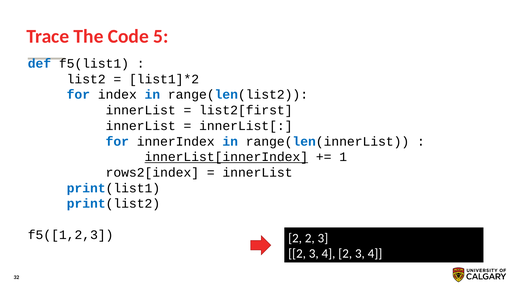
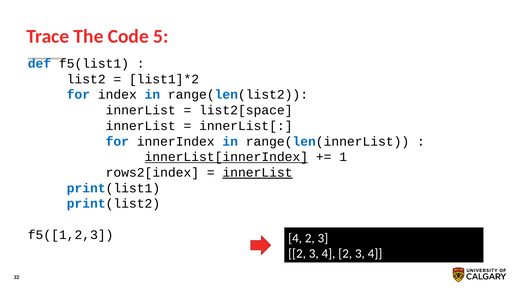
list2[first: list2[first -> list2[space (246, 110)
innerList underline: none -> present (257, 173)
f5([1,2,3 2: 2 -> 4 (295, 238)
